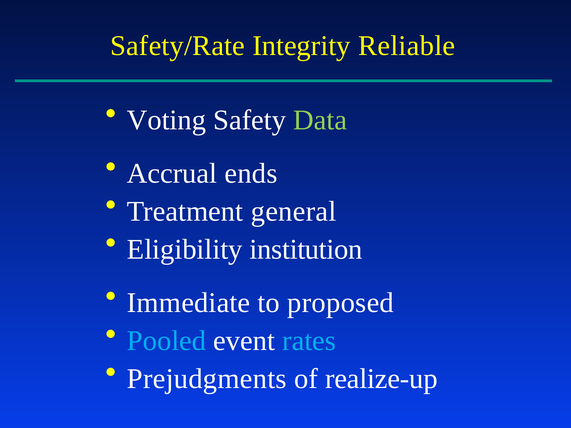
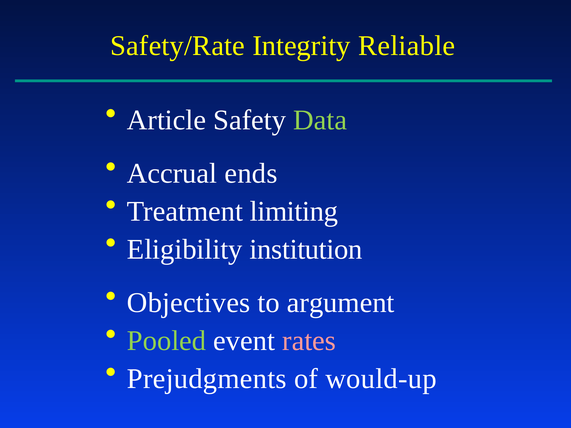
Voting: Voting -> Article (166, 120)
general: general -> limiting (294, 212)
Immediate: Immediate -> Objectives (189, 303)
proposed: proposed -> argument (341, 303)
Pooled colour: light blue -> light green (167, 341)
rates colour: light blue -> pink (309, 341)
realize-up: realize-up -> would-up (381, 379)
